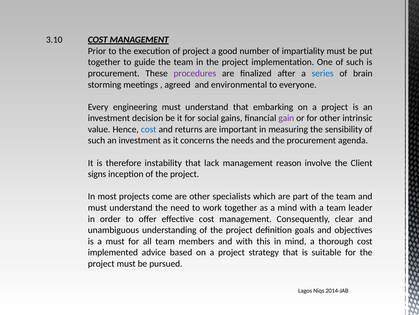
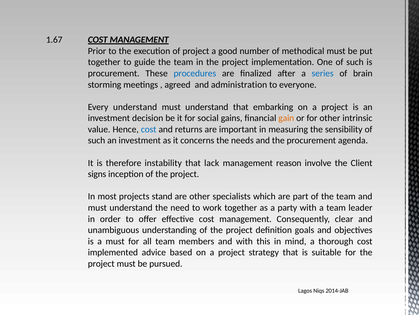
3.10: 3.10 -> 1.67 (54, 40)
impartiality: impartiality -> methodical (303, 51)
procedures colour: purple -> blue (195, 73)
environmental: environmental -> administration (239, 84)
Every engineering: engineering -> understand (135, 107)
gain colour: purple -> orange (286, 118)
come: come -> stand (162, 196)
a mind: mind -> party (287, 207)
